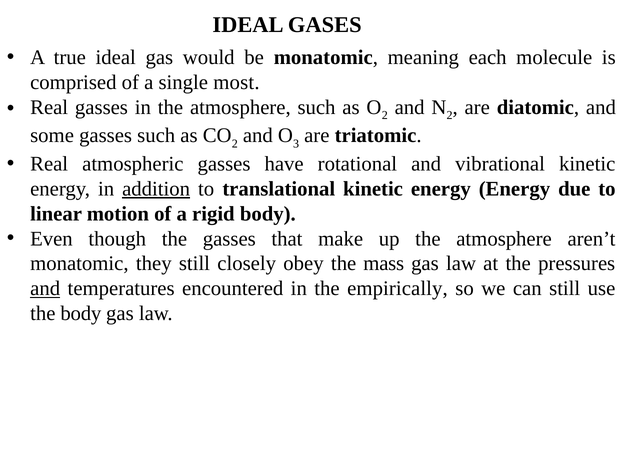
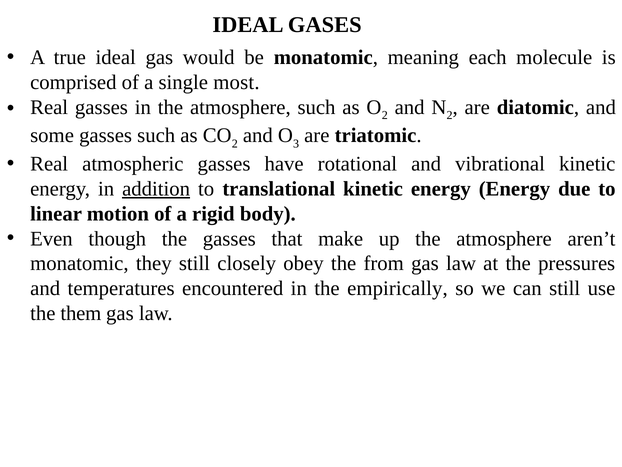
mass: mass -> from (384, 263)
and underline: present -> none (45, 288)
the body: body -> them (81, 313)
